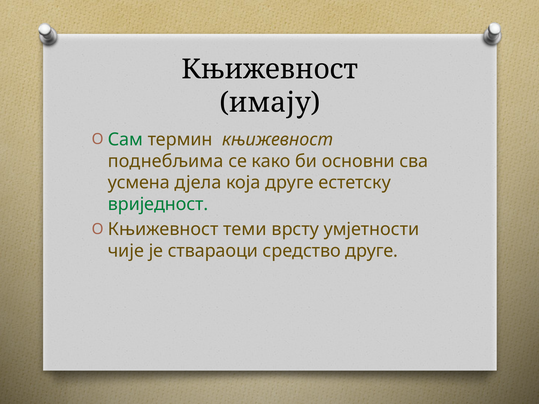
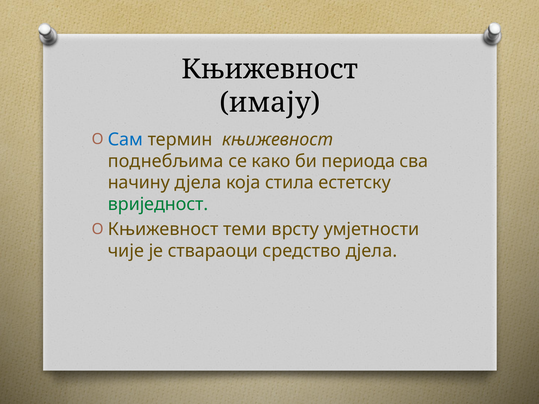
Сам colour: green -> blue (125, 140)
основни: основни -> периода (358, 161)
усмена: усмена -> начину (139, 183)
која друге: друге -> стила (290, 183)
средство друге: друге -> дјела (371, 251)
